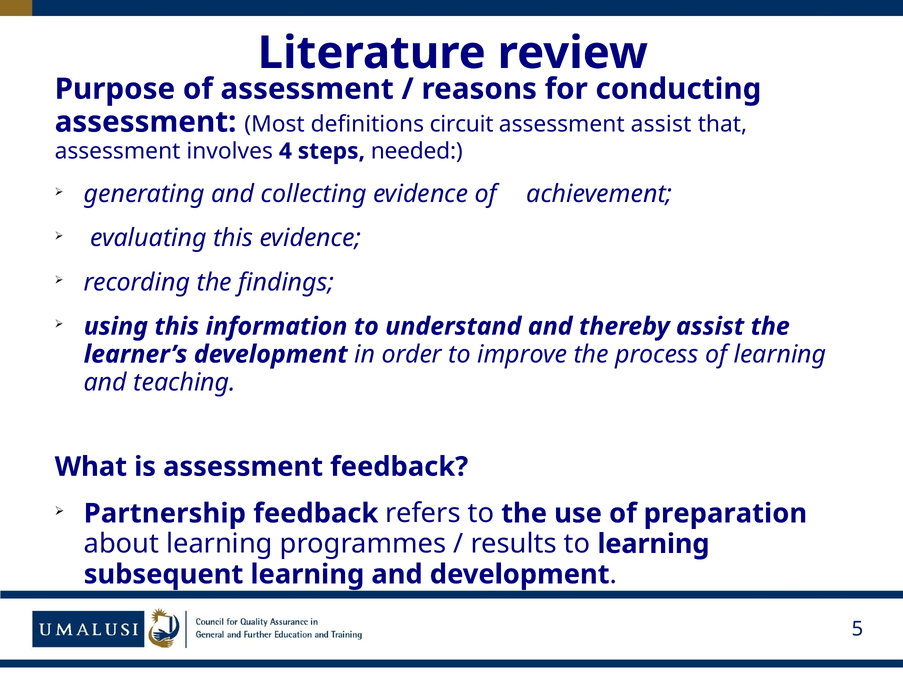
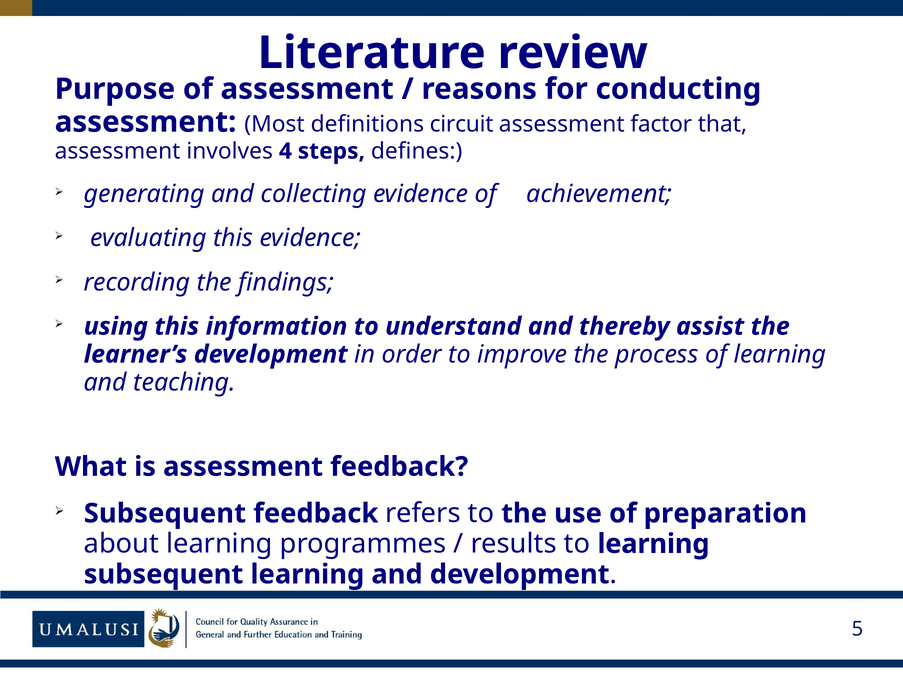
assessment assist: assist -> factor (661, 124)
needed: needed -> defines (417, 151)
Partnership: Partnership -> Subsequent (165, 514)
